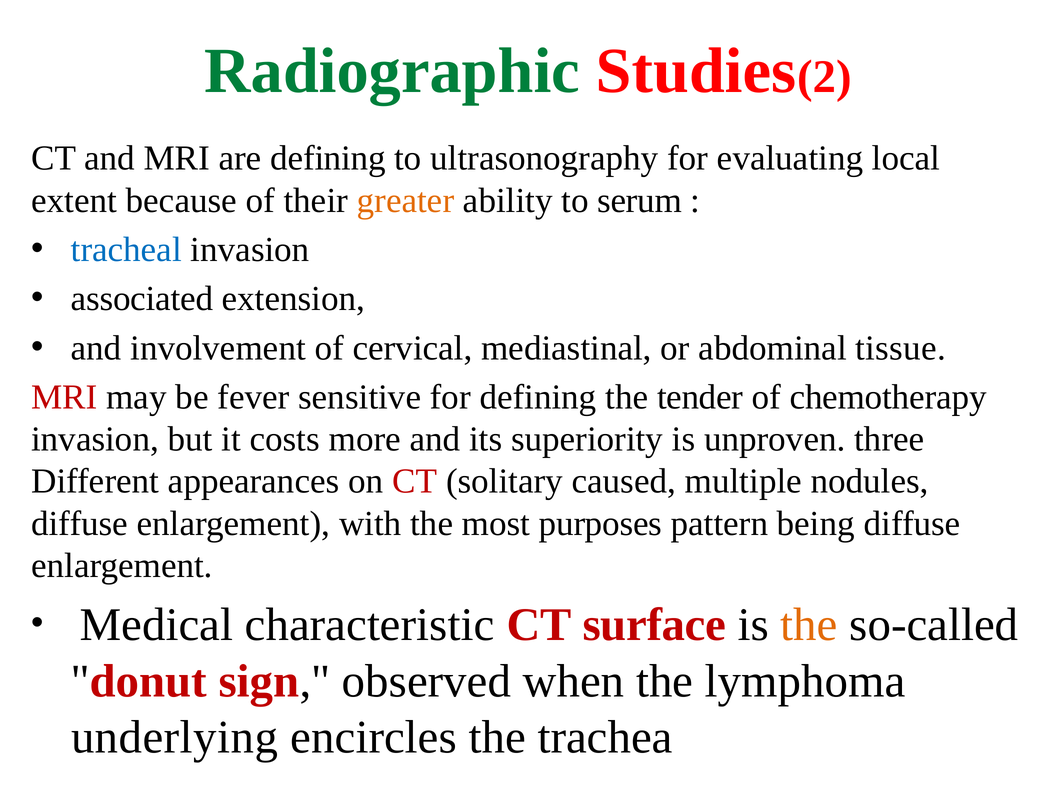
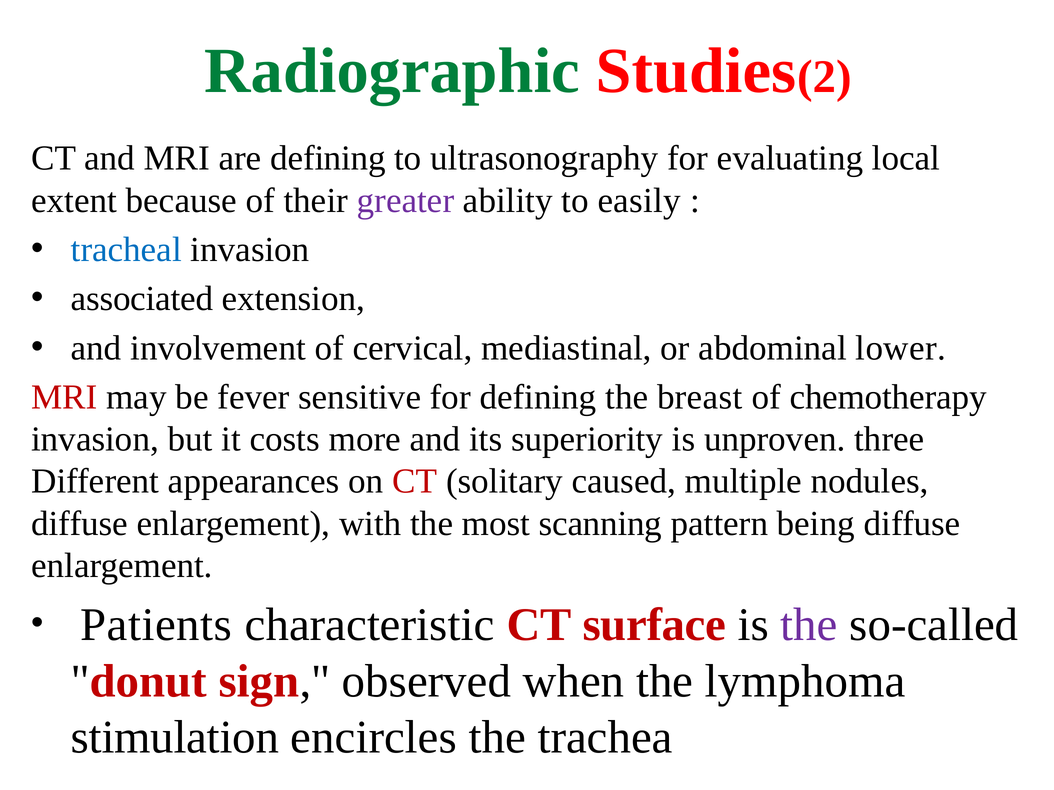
greater colour: orange -> purple (405, 201)
serum: serum -> easily (639, 201)
tissue: tissue -> lower (901, 348)
tender: tender -> breast (700, 397)
purposes: purposes -> scanning (600, 524)
Medical: Medical -> Patients (156, 625)
the colour: orange -> purple (809, 625)
underlying: underlying -> stimulation (175, 738)
